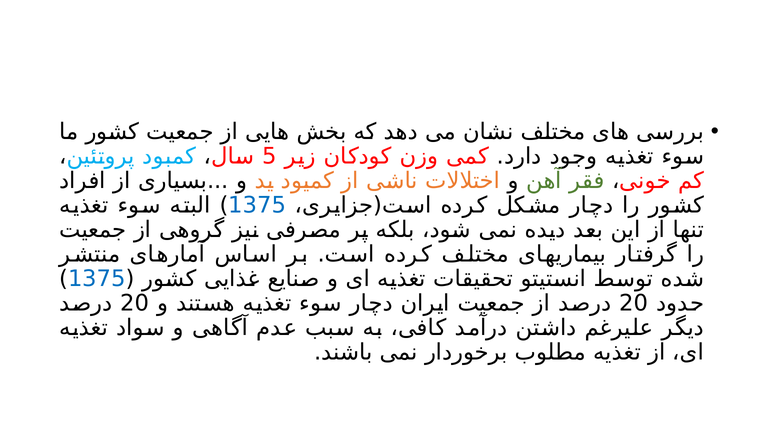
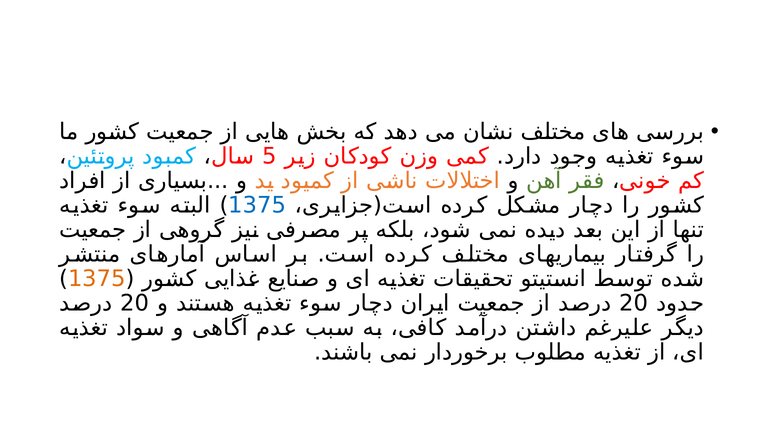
1375 colour: blue -> orange (97, 279)
